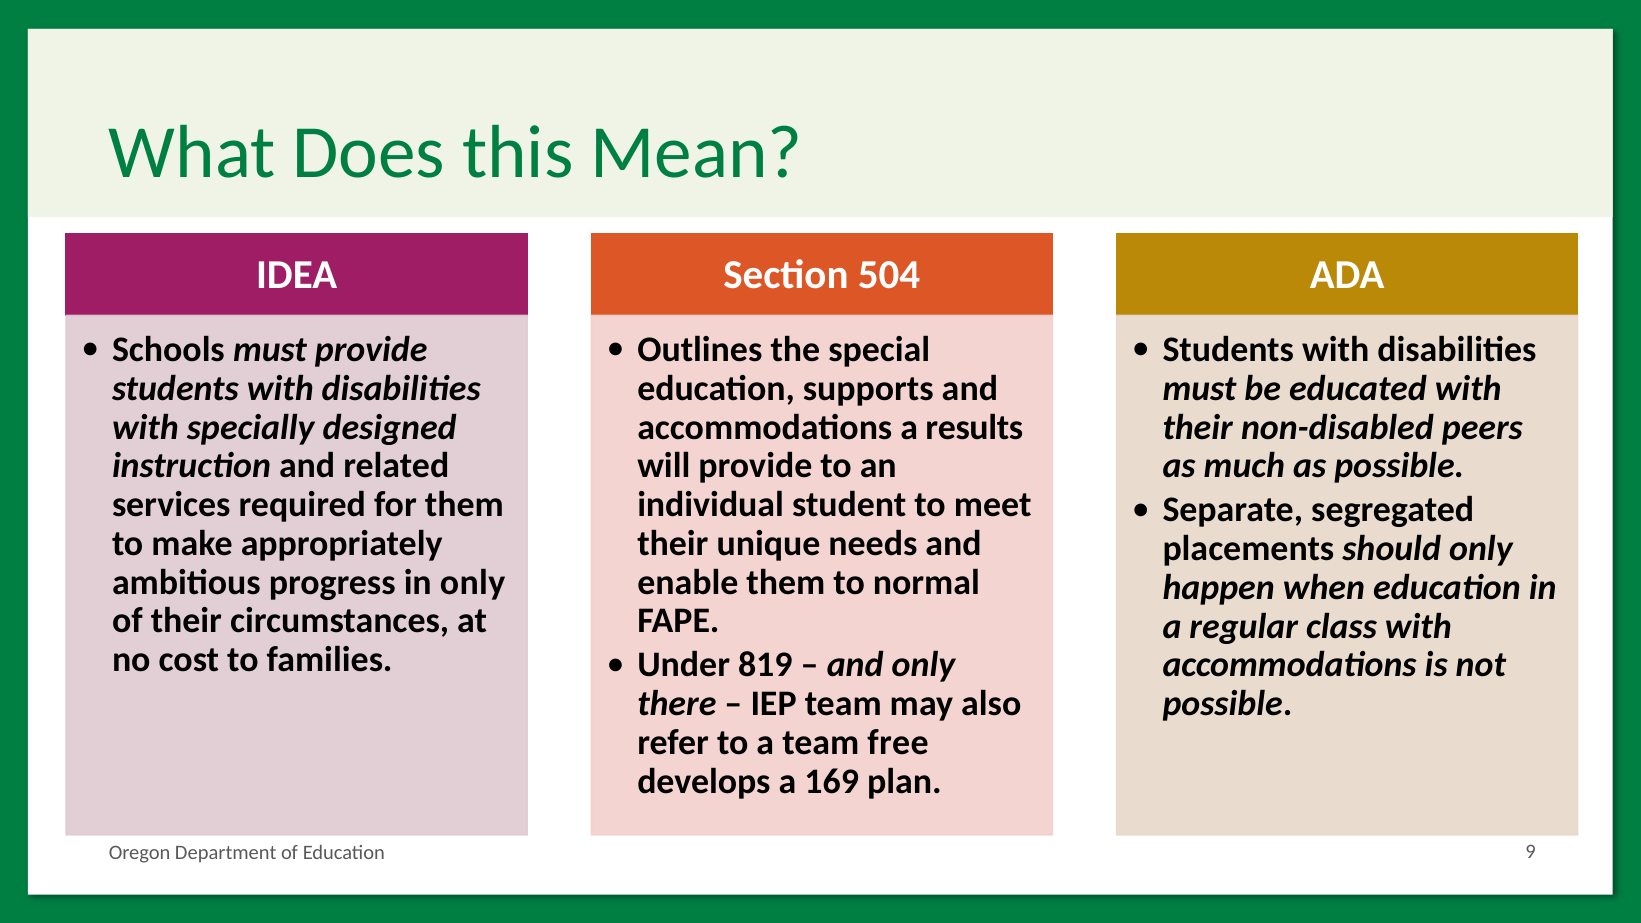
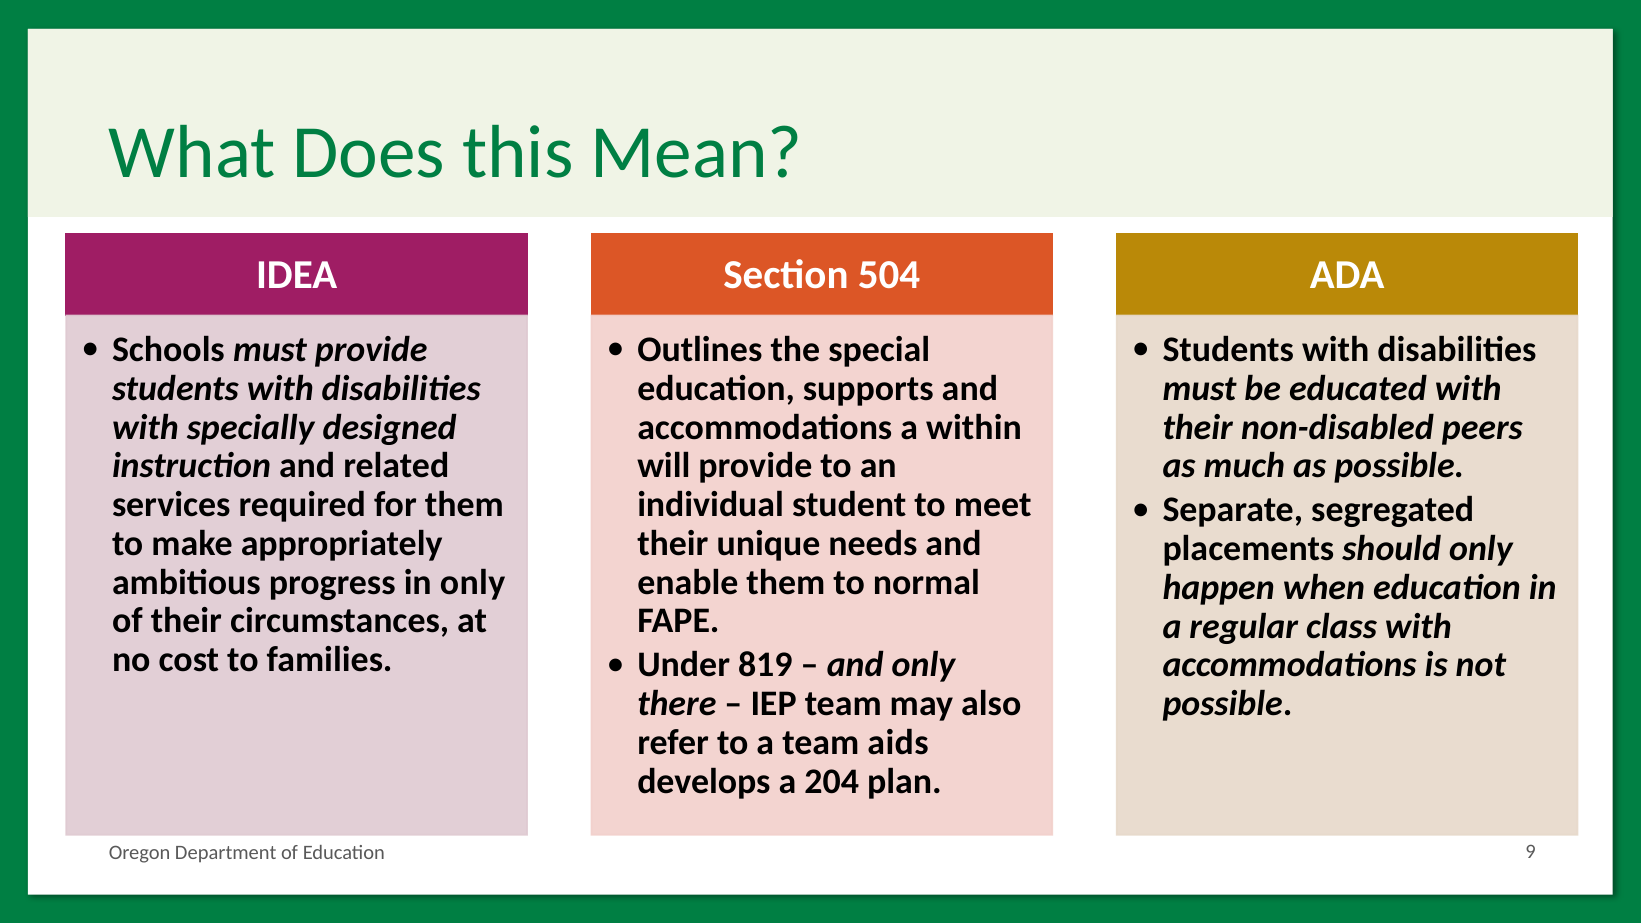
results: results -> within (974, 427)
free: free -> aids (898, 743)
169: 169 -> 204 (832, 781)
